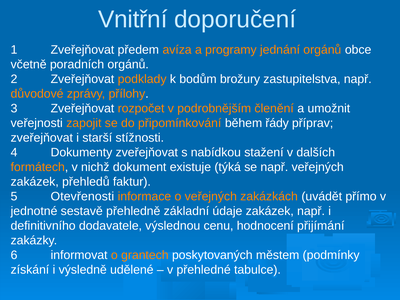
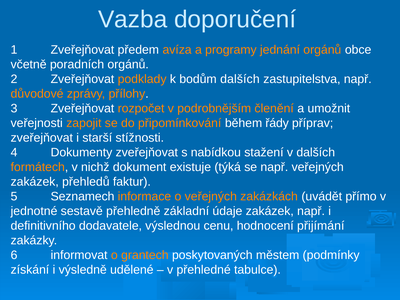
Vnitřní: Vnitřní -> Vazba (133, 19)
bodům brožury: brožury -> dalších (240, 79)
Otevřenosti: Otevřenosti -> Seznamech (83, 197)
